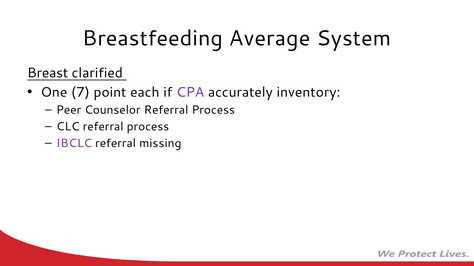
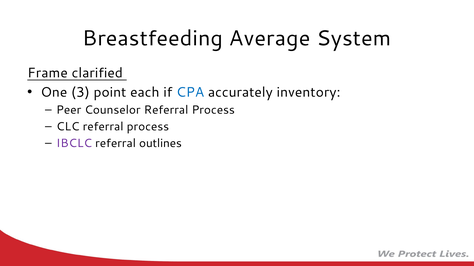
Breast: Breast -> Frame (48, 73)
7: 7 -> 3 (80, 93)
CPA colour: purple -> blue (190, 93)
missing: missing -> outlines (160, 143)
